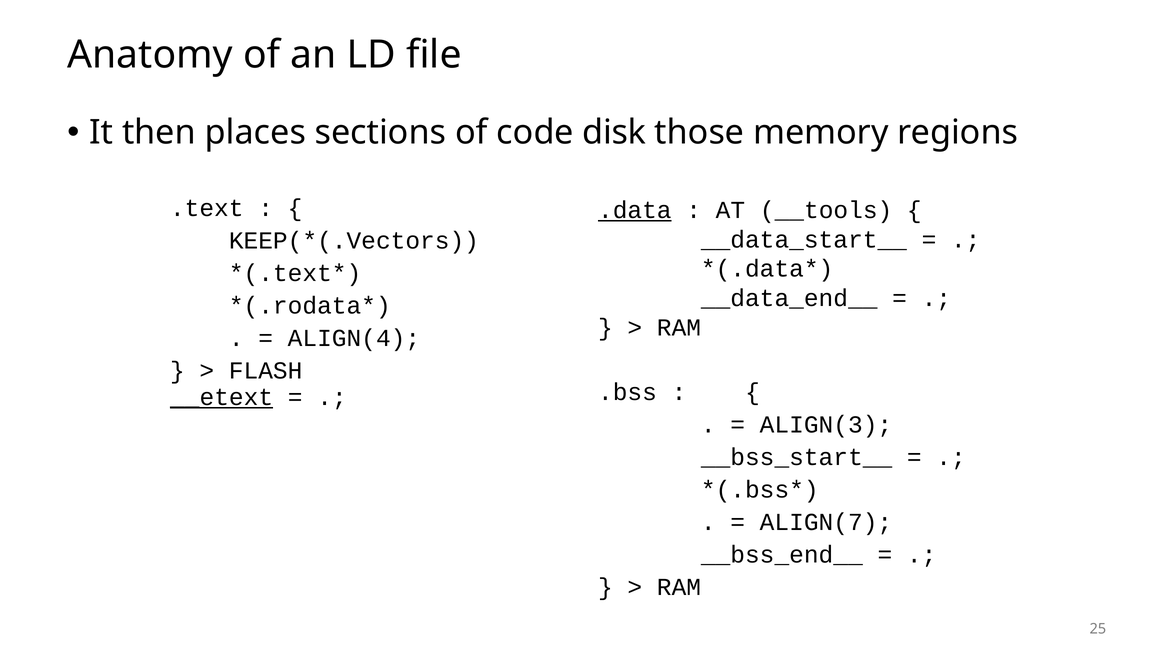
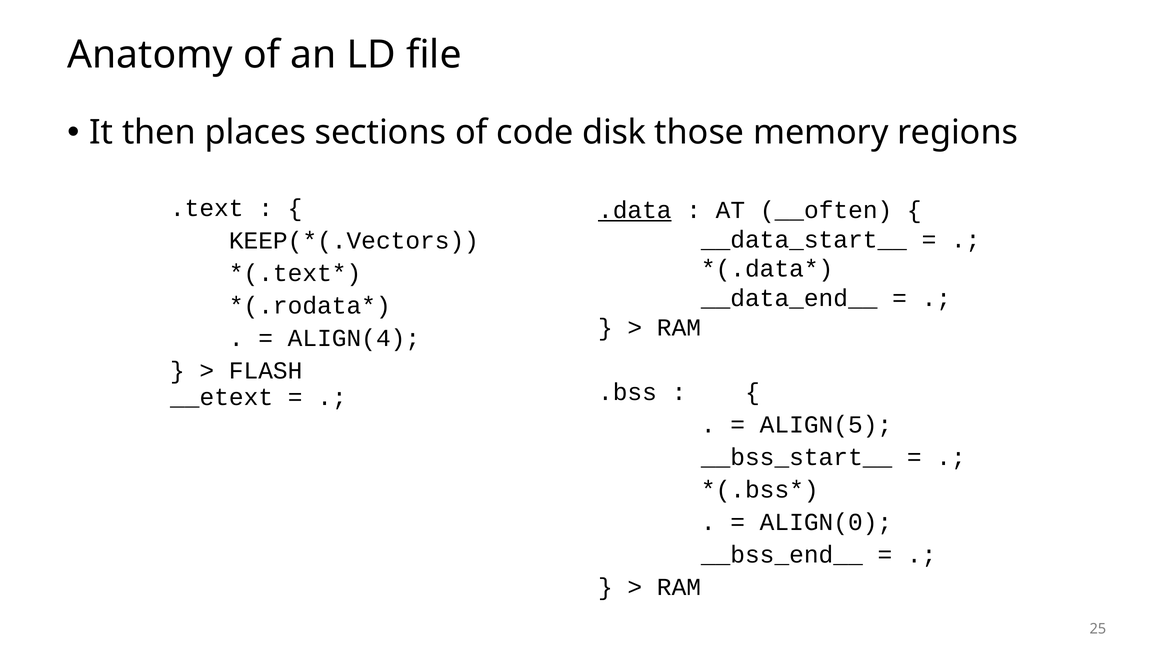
__tools: __tools -> __often (826, 210)
__etext underline: present -> none (222, 397)
ALIGN(3: ALIGN(3 -> ALIGN(5 (826, 425)
ALIGN(7: ALIGN(7 -> ALIGN(0 (826, 522)
